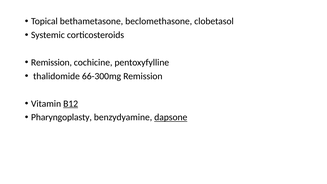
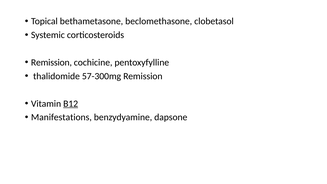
66-300mg: 66-300mg -> 57-300mg (102, 76)
Pharyngoplasty: Pharyngoplasty -> Manifestations (61, 117)
dapsone underline: present -> none (171, 117)
